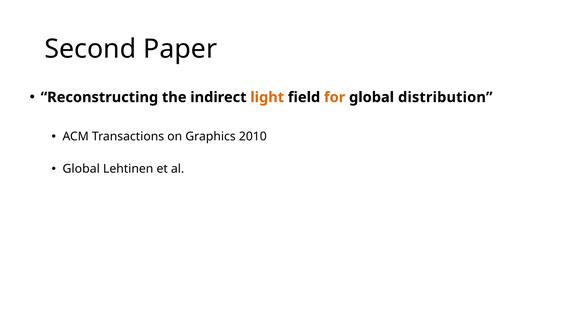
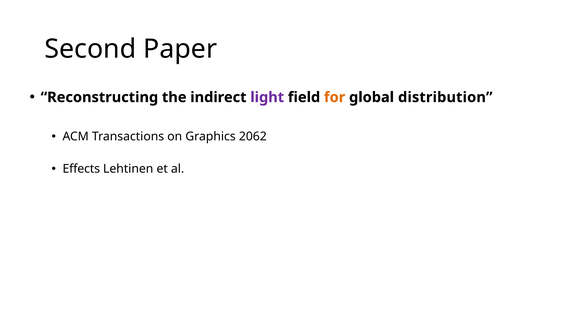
light colour: orange -> purple (267, 97)
2010: 2010 -> 2062 (253, 137)
Global: Global -> Effects (81, 169)
